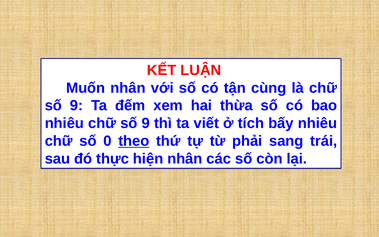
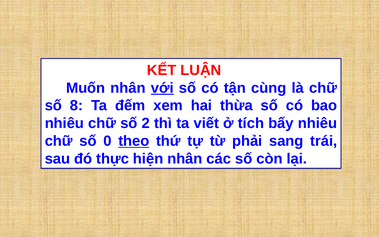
với underline: none -> present (162, 88)
9: 9 -> 8 (76, 106)
nhiêu chữ số 9: 9 -> 2 (146, 123)
